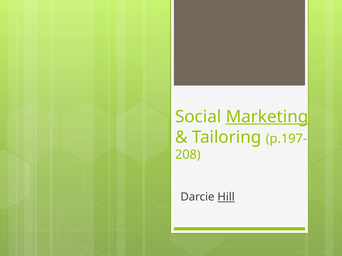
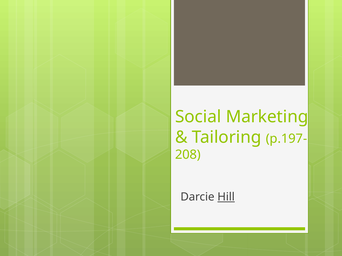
Marketing underline: present -> none (267, 117)
